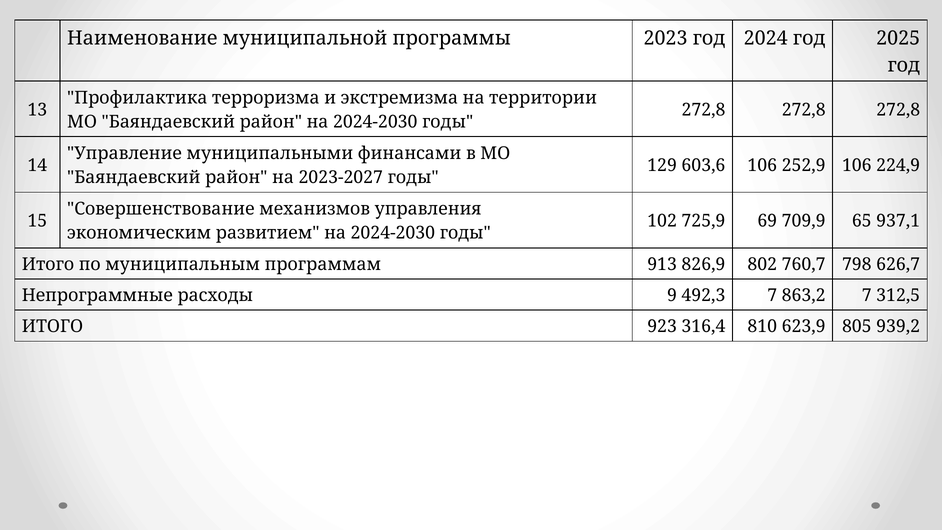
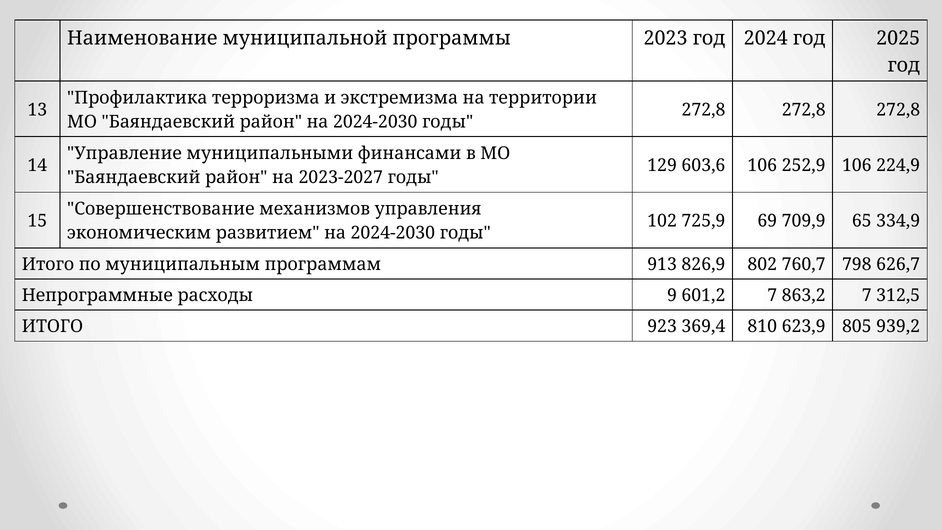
937,1: 937,1 -> 334,9 (898, 221)
492,3: 492,3 -> 601,2 (703, 296)
316,4: 316,4 -> 369,4 (703, 327)
